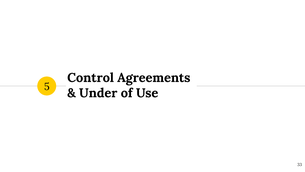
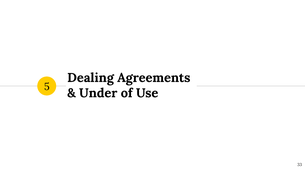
Control: Control -> Dealing (91, 78)
